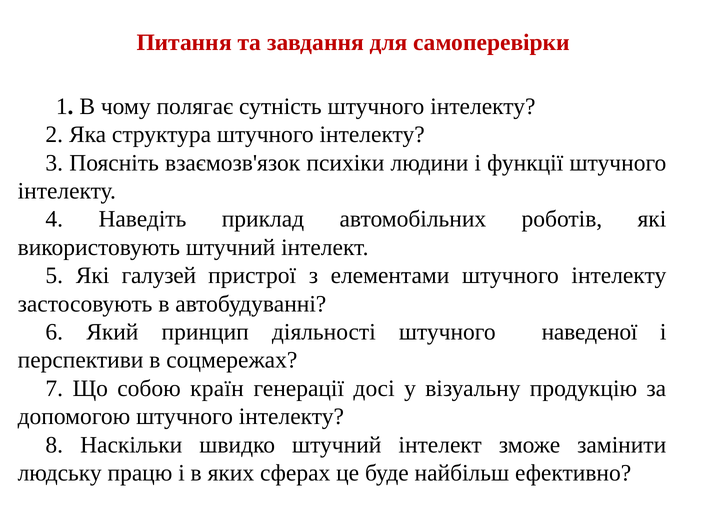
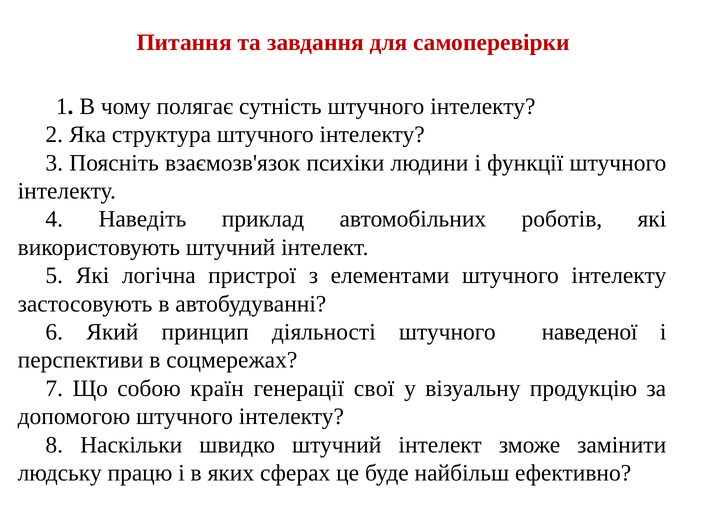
галузей: галузей -> логічна (159, 275)
досі: досі -> свої (374, 388)
